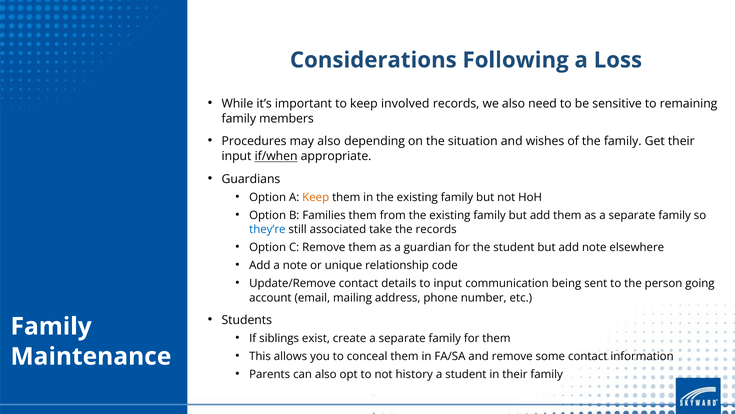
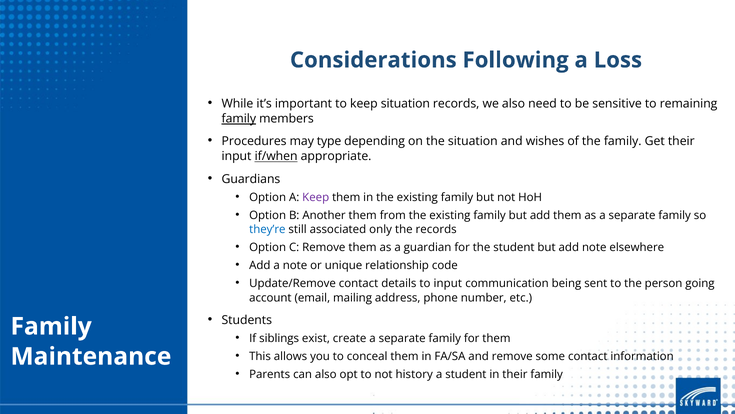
keep involved: involved -> situation (405, 104)
family underline: none -> present (239, 119)
may also: also -> type (329, 141)
Keep colour: orange -> purple (316, 197)
Families: Families -> Another (324, 215)
take: take -> only (381, 229)
